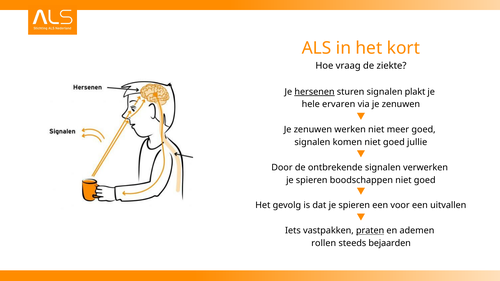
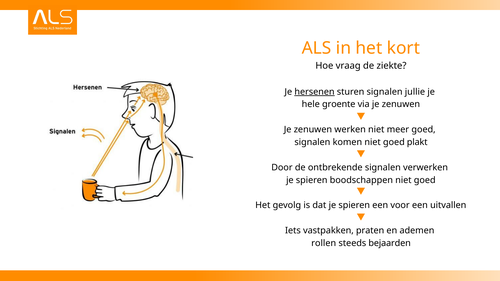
plakt: plakt -> jullie (415, 92)
ervaren: ervaren -> groente (339, 104)
jullie: jullie -> plakt (417, 142)
praten underline: present -> none (370, 231)
